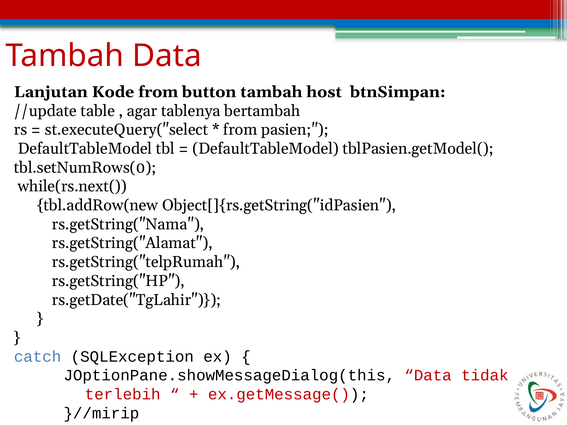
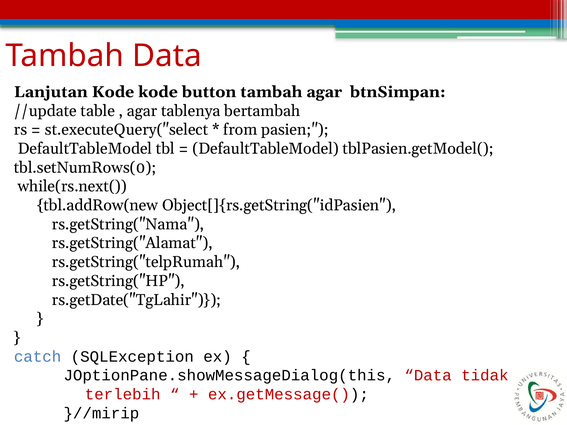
Kode from: from -> kode (158, 92)
tambah host: host -> agar (324, 92)
